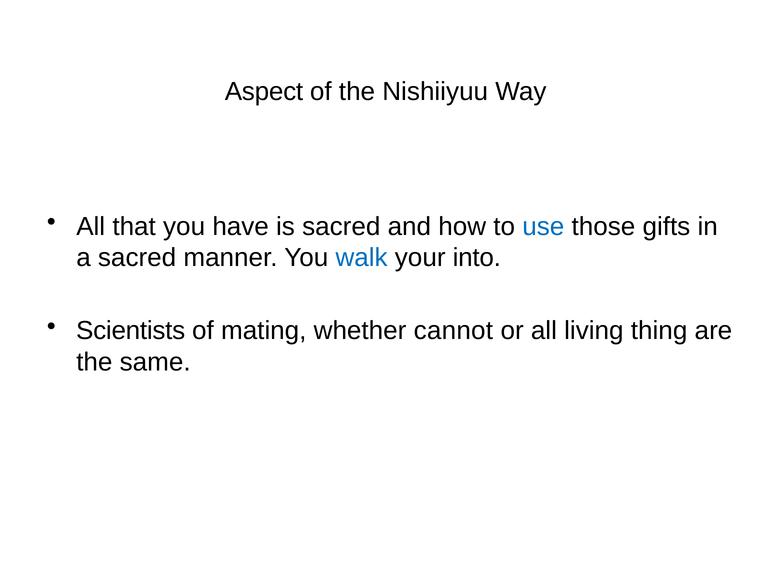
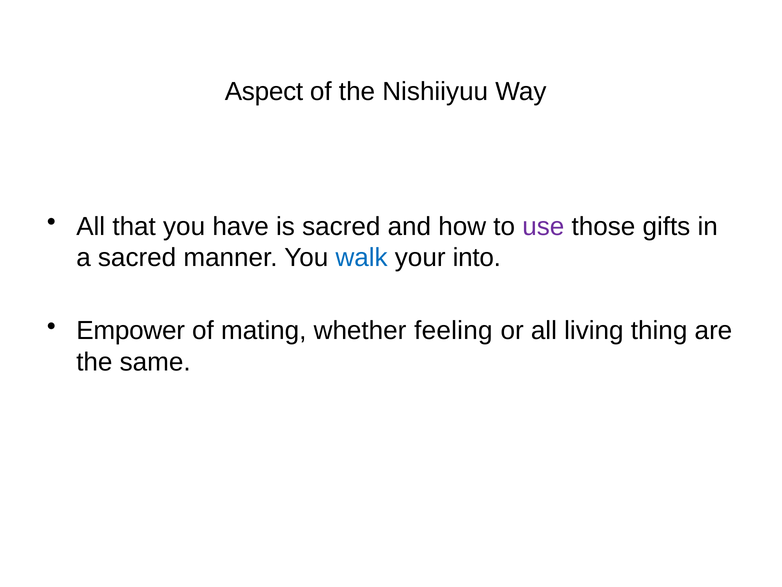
use colour: blue -> purple (543, 226)
Scientists: Scientists -> Empower (131, 331)
cannot: cannot -> feeling (453, 331)
